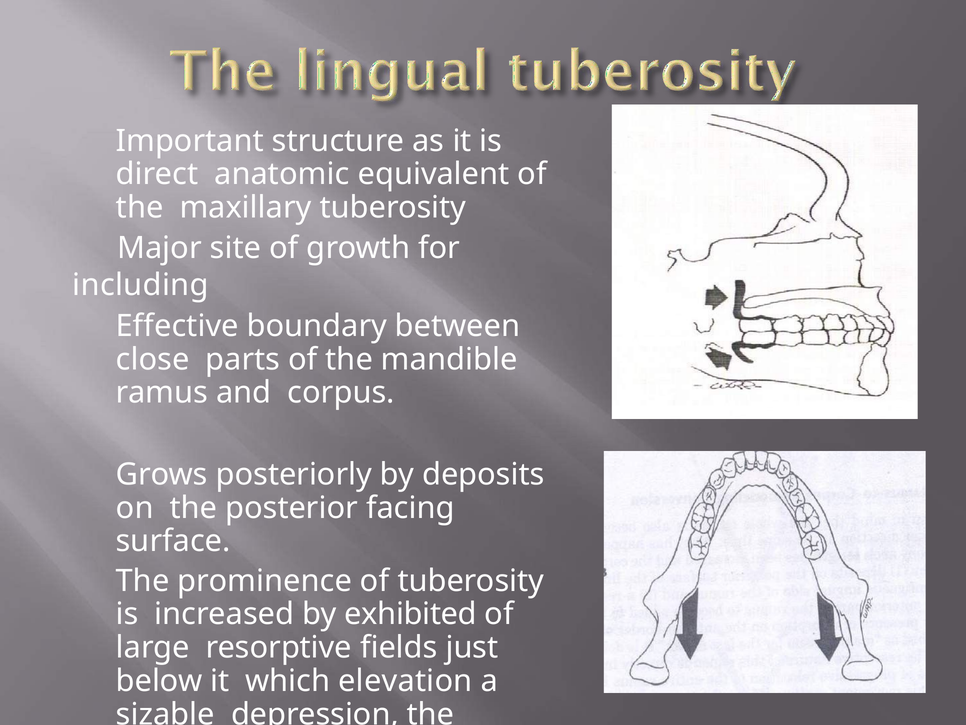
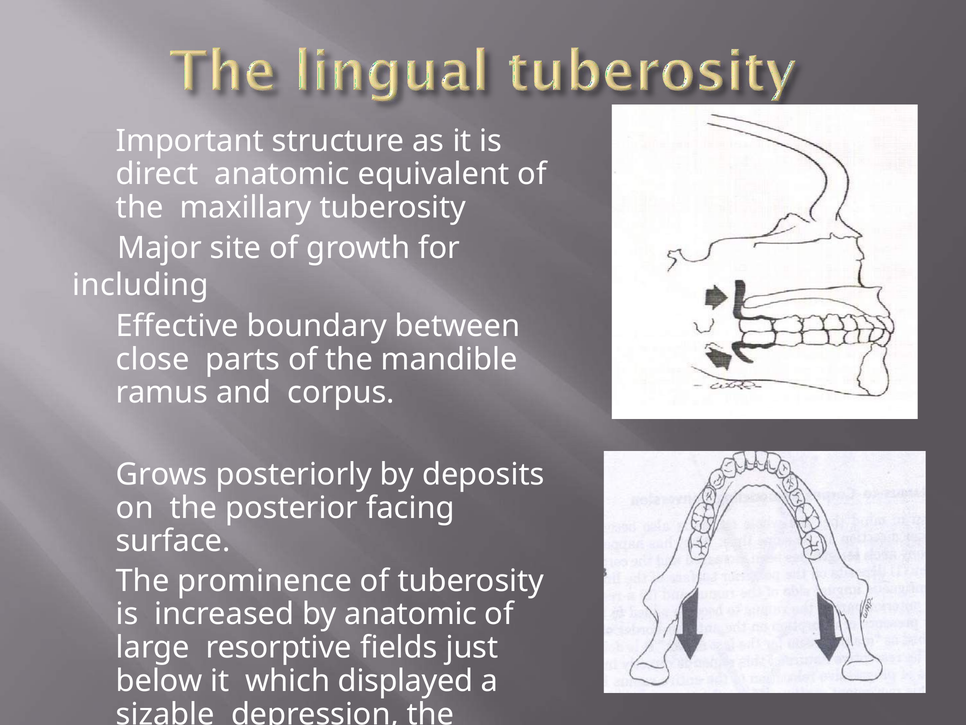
by exhibited: exhibited -> anatomic (411, 614)
elevation: elevation -> displayed (406, 681)
